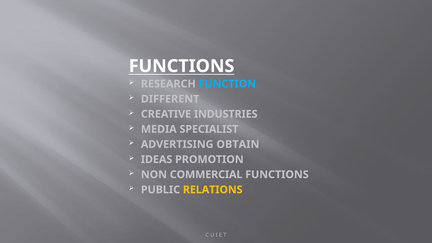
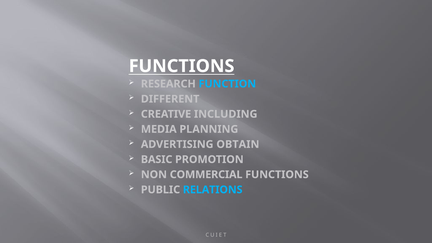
INDUSTRIES: INDUSTRIES -> INCLUDING (226, 114)
SPECIALIST: SPECIALIST -> PLANNING (209, 129)
IDEAS: IDEAS -> BASIC (157, 159)
RELATIONS colour: yellow -> light blue (213, 190)
